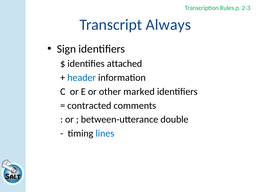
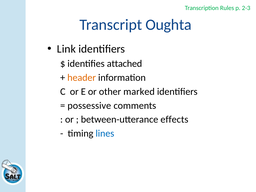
Always: Always -> Oughta (169, 25)
Sign: Sign -> Link (66, 49)
header colour: blue -> orange (82, 78)
contracted: contracted -> possessive (89, 106)
double: double -> effects (174, 120)
